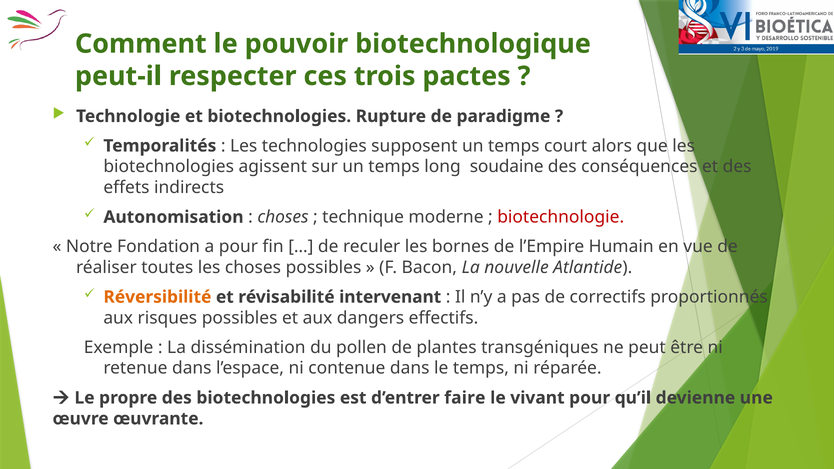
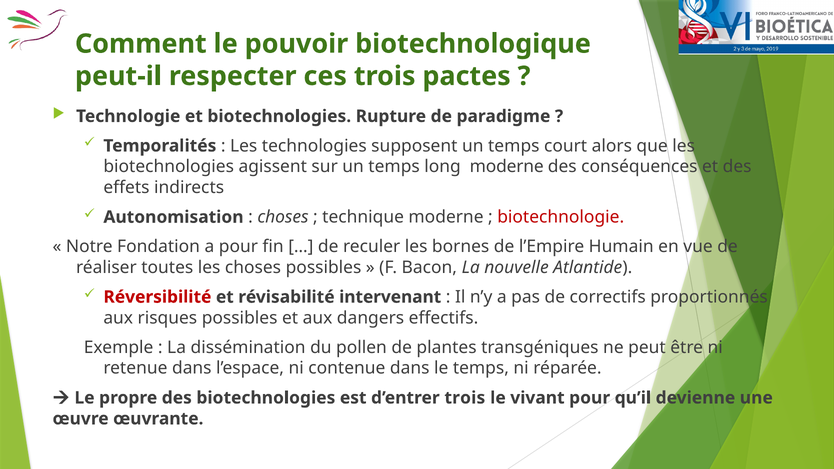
long soudaine: soudaine -> moderne (507, 167)
Réversibilité colour: orange -> red (157, 297)
d’entrer faire: faire -> trois (465, 398)
